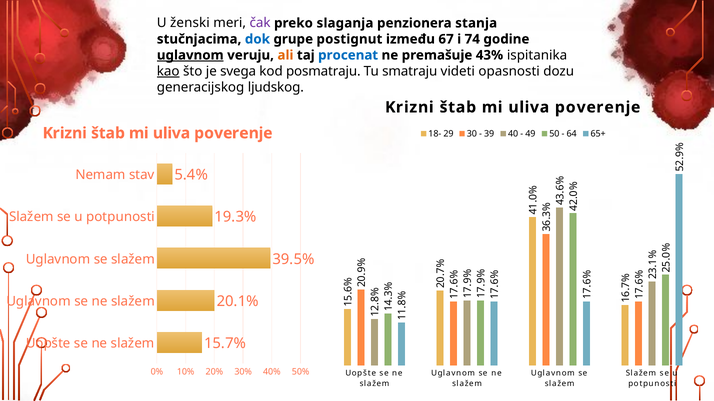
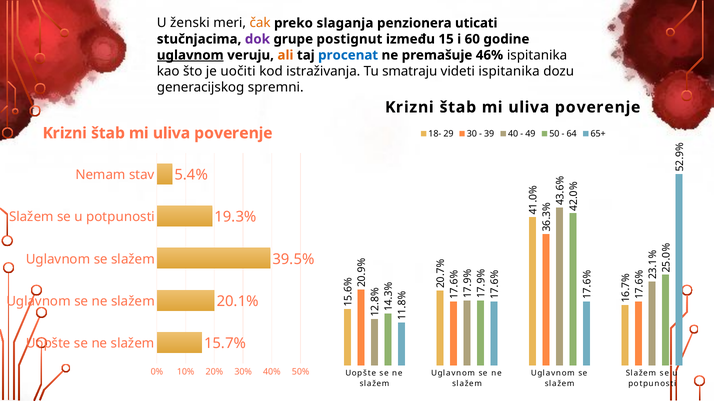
čak colour: purple -> orange (260, 23)
stanja: stanja -> uticati (476, 23)
dok colour: blue -> purple (257, 39)
67: 67 -> 15 (446, 39)
74: 74 -> 60 (472, 39)
43%: 43% -> 46% (489, 55)
kao underline: present -> none (168, 71)
svega: svega -> uočiti (238, 71)
posmatraju: posmatraju -> istraživanja (323, 71)
videti opasnosti: opasnosti -> ispitanika (509, 71)
ljudskog: ljudskog -> spremni (276, 87)
